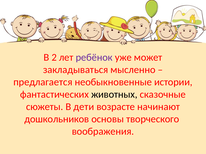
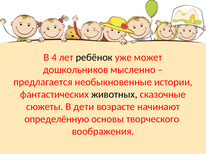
2: 2 -> 4 (54, 58)
ребёнок colour: purple -> black (94, 58)
закладываться: закладываться -> дошкольников (76, 70)
дошкольников: дошкольников -> определённую (57, 119)
